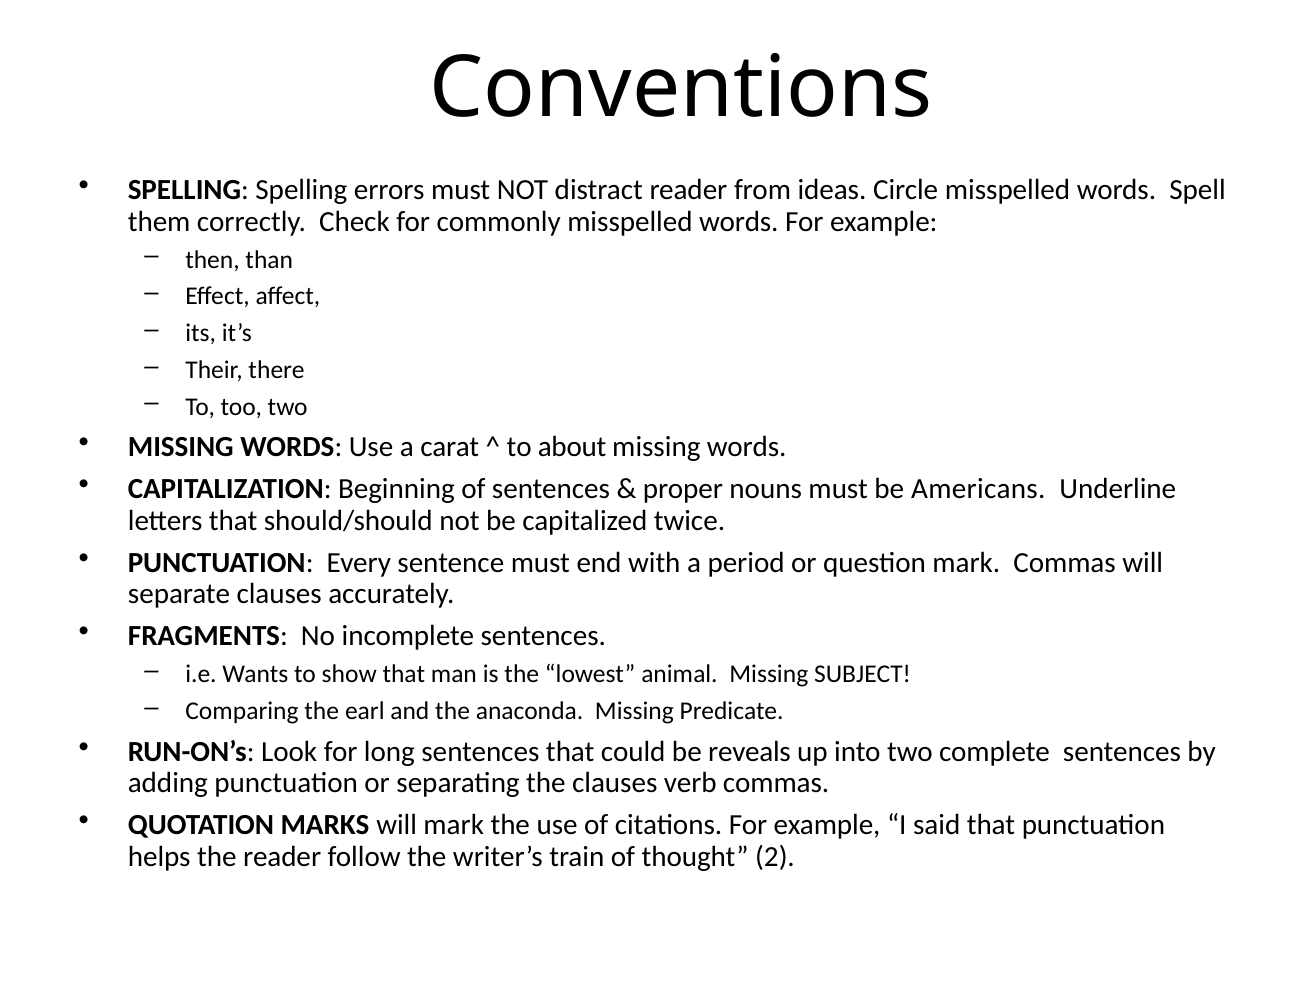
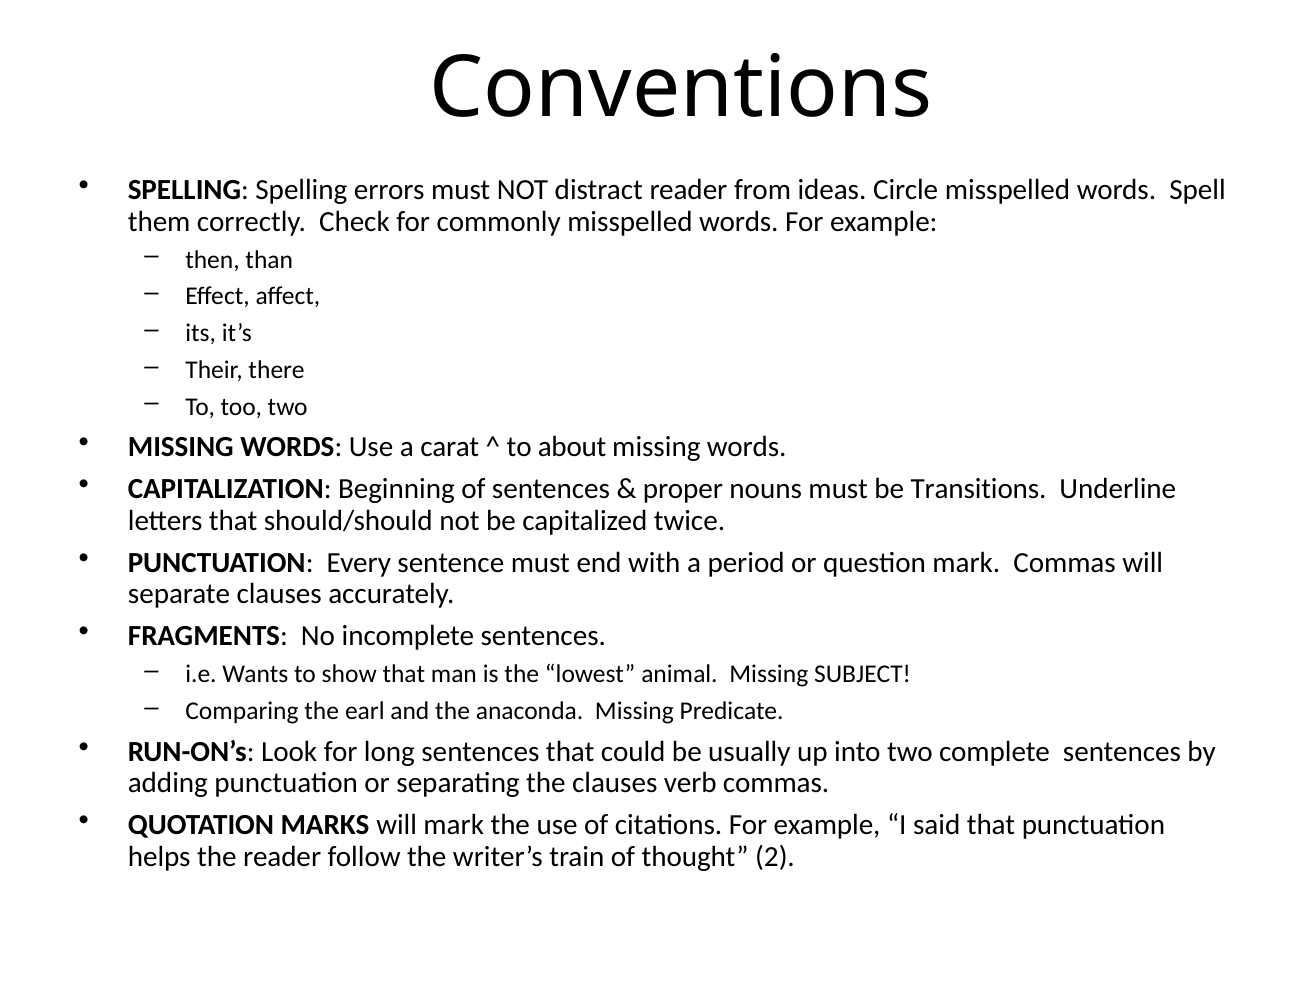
Americans: Americans -> Transitions (979, 489)
reveals: reveals -> usually (749, 752)
